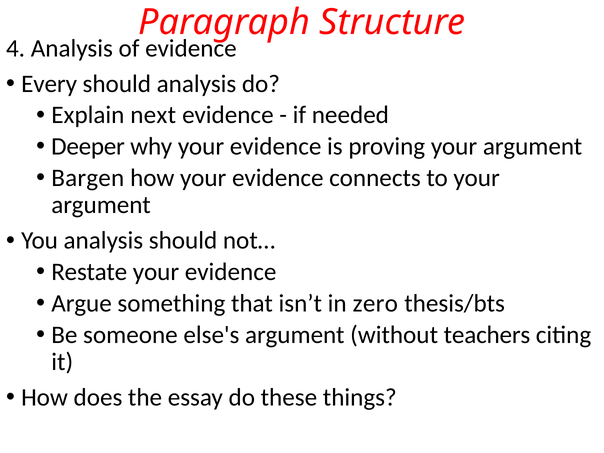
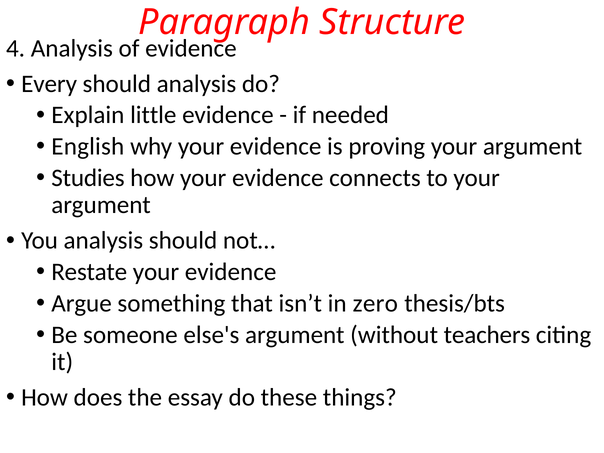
next: next -> little (153, 115)
Deeper: Deeper -> English (88, 147)
Bargen: Bargen -> Studies (88, 178)
